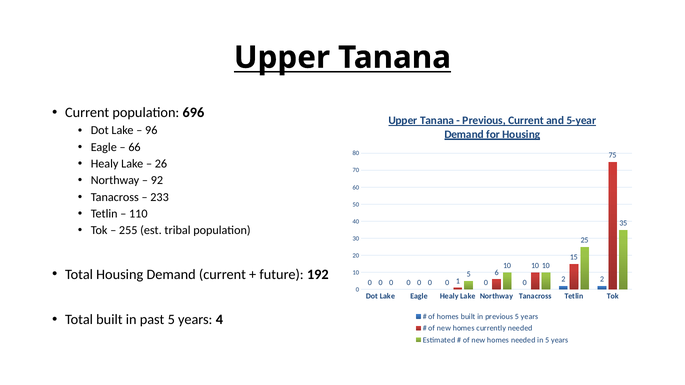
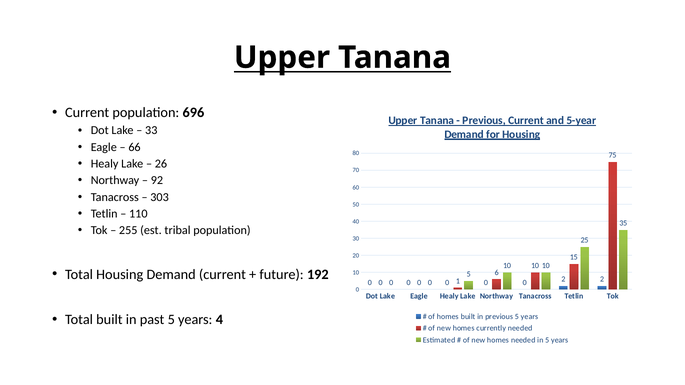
96: 96 -> 33 (151, 131)
233: 233 -> 303 (160, 197)
